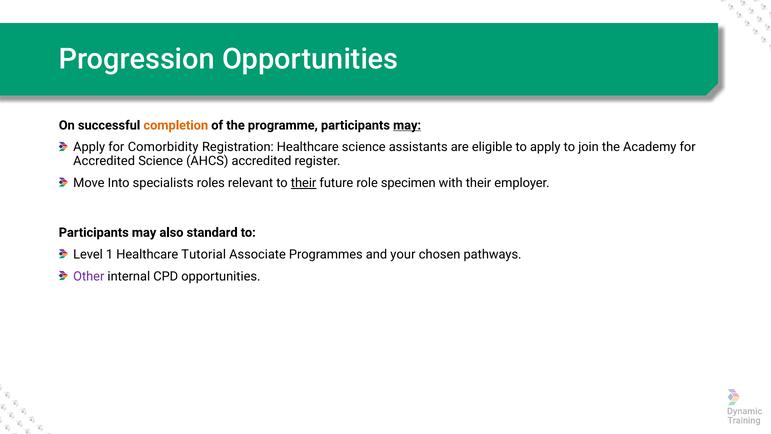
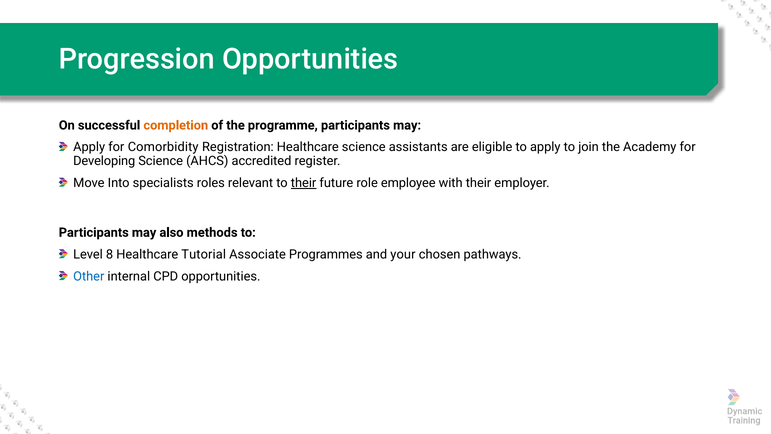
may underline: present -> none (407, 125)
Accredited: Accredited -> Developing (104, 161)
specimen: specimen -> employee (408, 183)
standard: standard -> methods (212, 232)
1: 1 -> 8 (110, 254)
Other colour: purple -> blue (89, 276)
